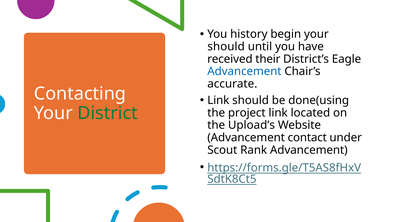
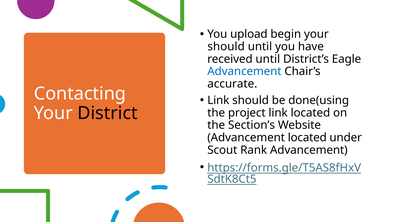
history: history -> upload (249, 34)
received their: their -> until (268, 59)
District colour: green -> black (108, 113)
Upload’s: Upload’s -> Section’s (252, 125)
Advancement contact: contact -> located (307, 137)
